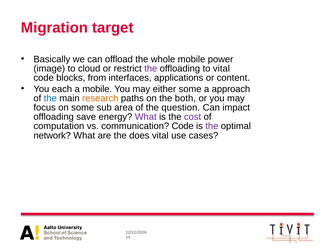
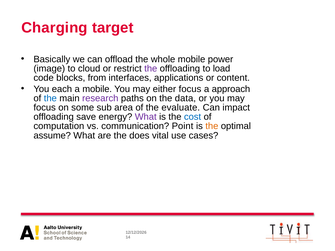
Migration: Migration -> Charging (54, 28)
to vital: vital -> load (222, 69)
either some: some -> focus (190, 89)
research colour: orange -> purple (100, 98)
both: both -> data (185, 98)
question: question -> evaluate (181, 108)
cost colour: purple -> blue (193, 117)
communication Code: Code -> Point (183, 126)
the colour: purple -> orange (212, 126)
network: network -> assume (52, 136)
